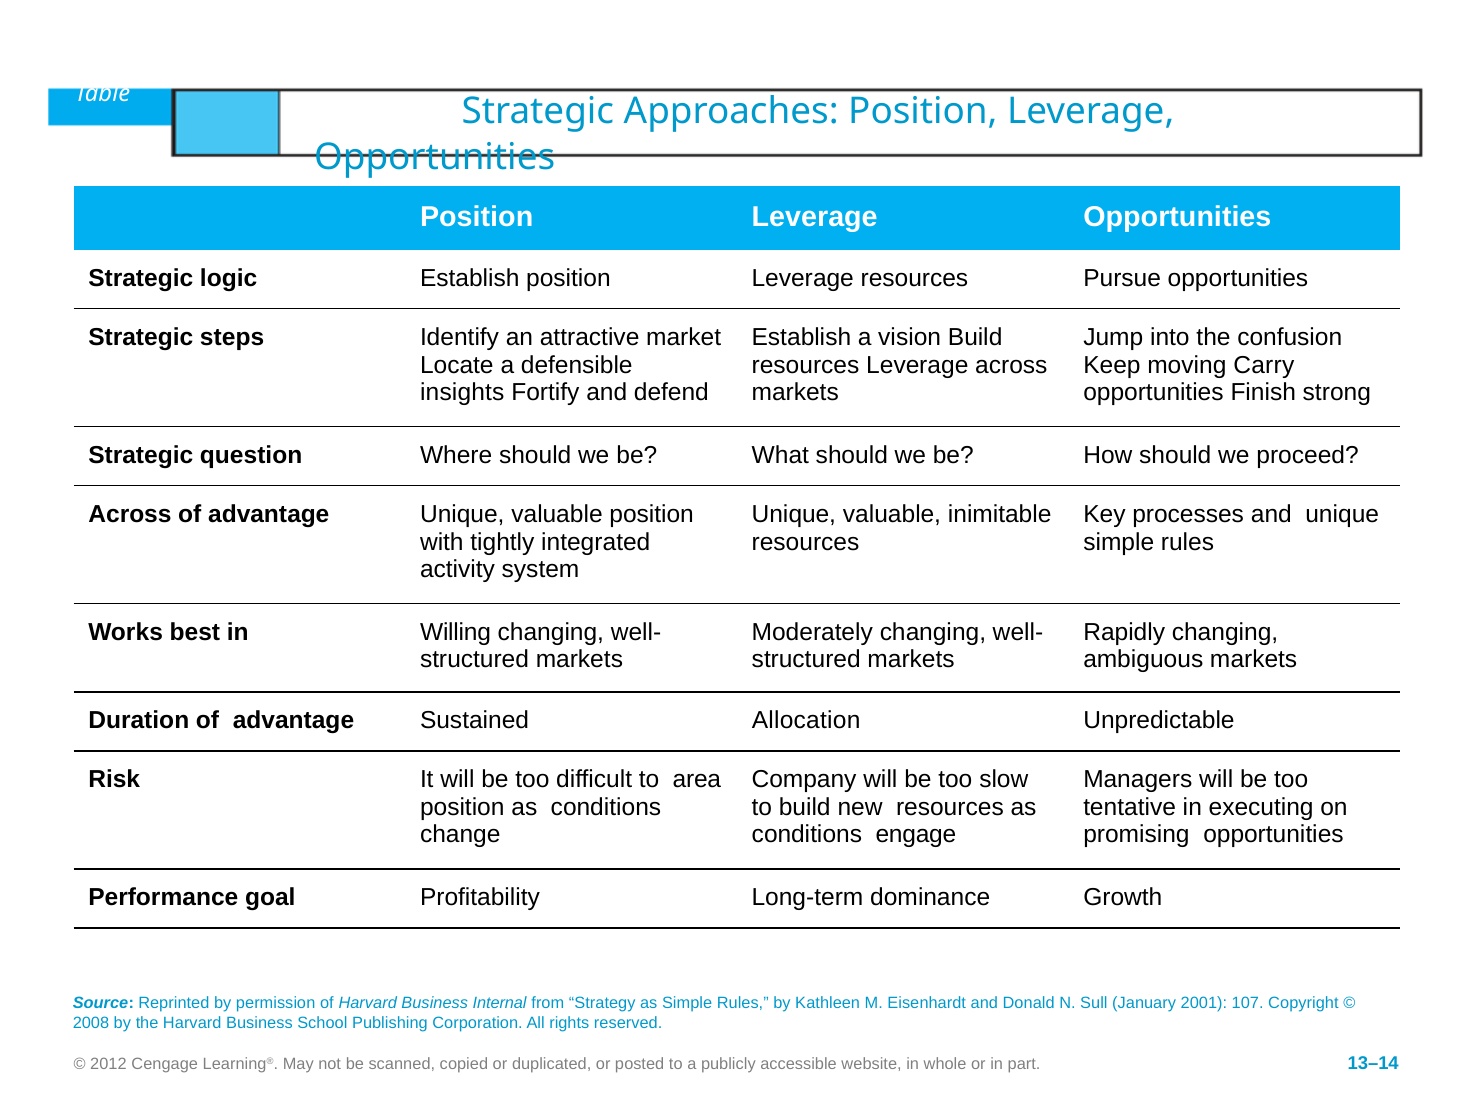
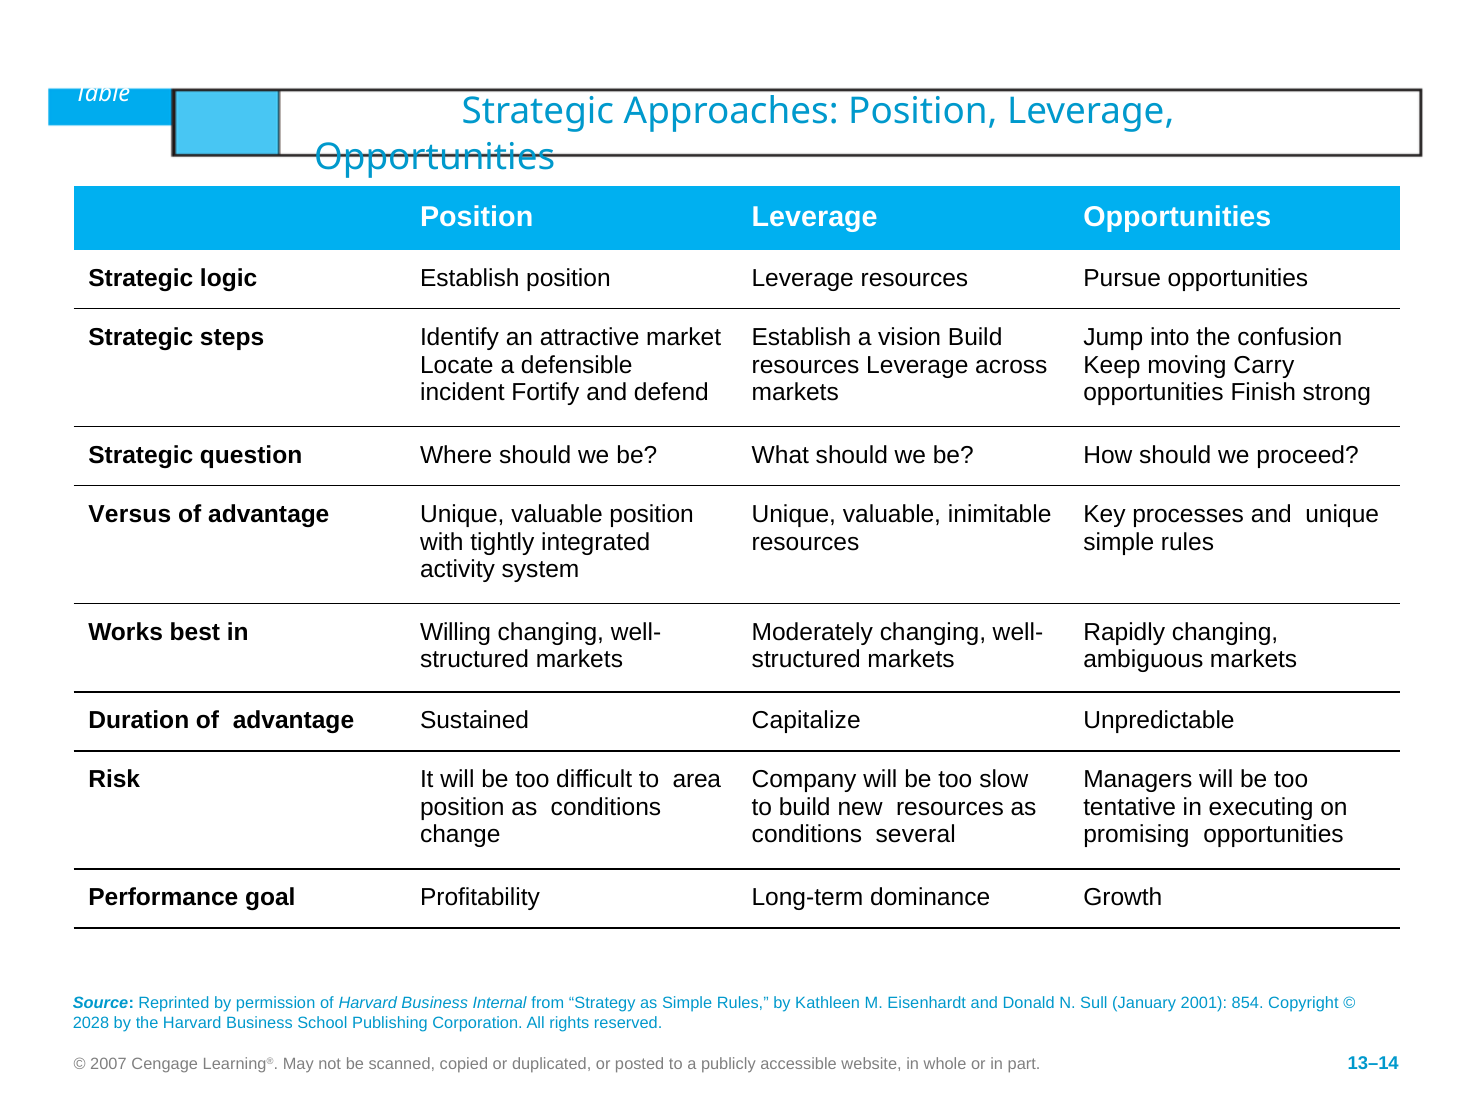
insights: insights -> incident (462, 393)
Across: Across -> Versus (130, 515)
Allocation: Allocation -> Capitalize (806, 721)
engage: engage -> several (916, 835)
107: 107 -> 854 (1248, 1004)
2008: 2008 -> 2028 (91, 1023)
2012: 2012 -> 2007 (108, 1065)
